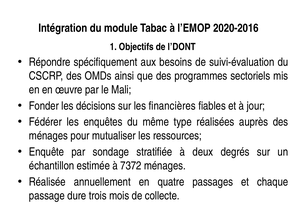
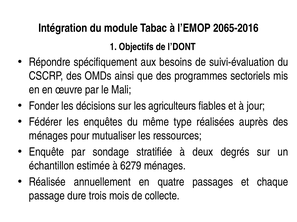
2020-2016: 2020-2016 -> 2065-2016 (236, 28)
financières: financières -> agriculteurs (172, 106)
7372: 7372 -> 6279 (131, 166)
